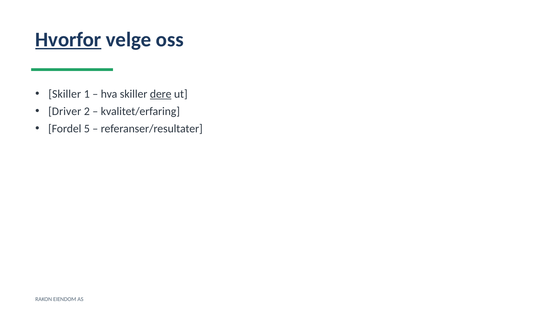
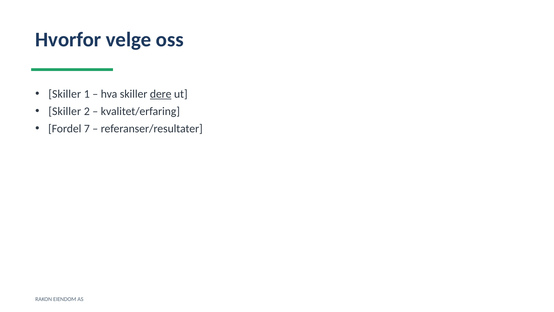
Hvorfor underline: present -> none (68, 40)
Driver: Driver -> Skiller (65, 111)
5: 5 -> 7 (87, 128)
